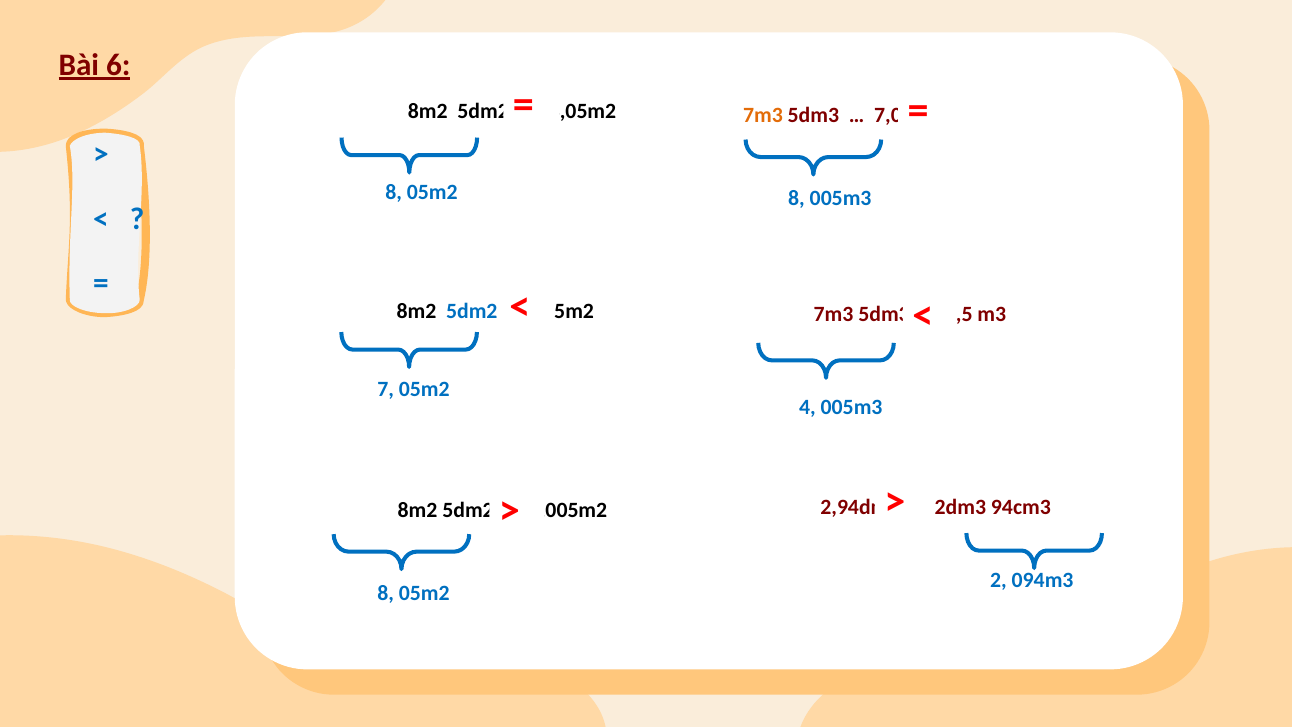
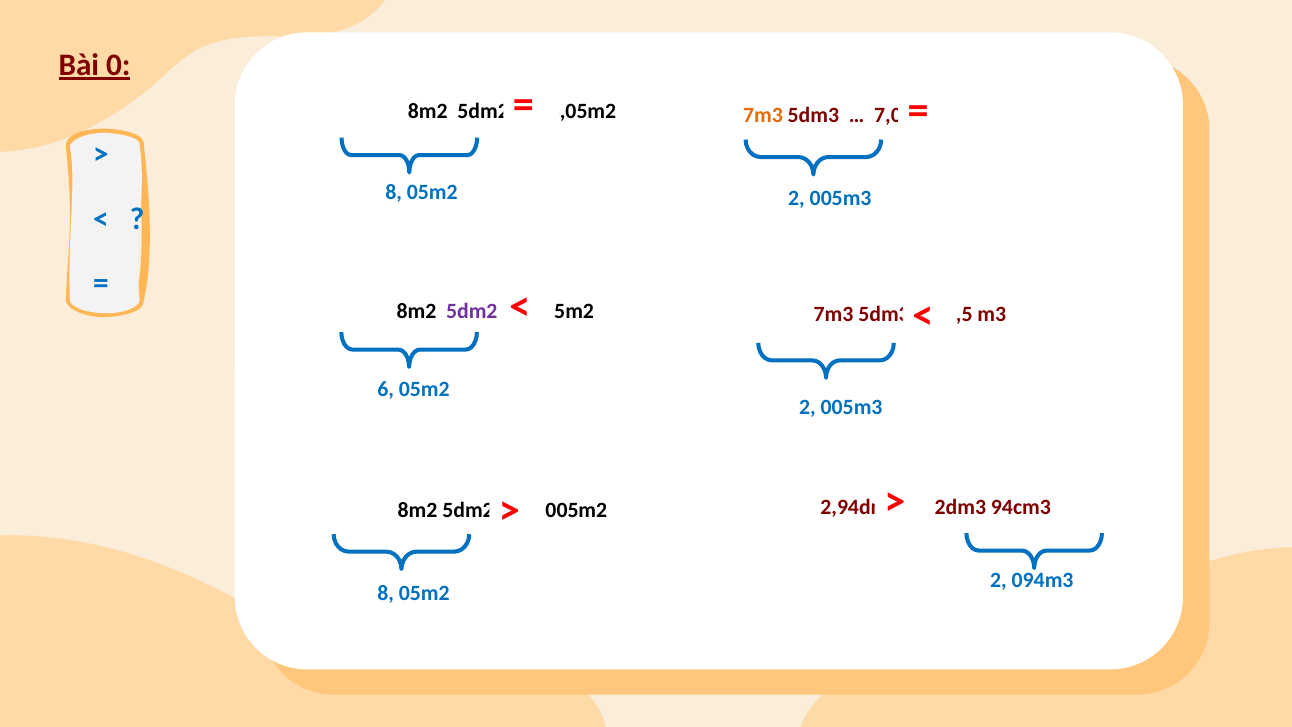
6: 6 -> 0 (118, 65)
8: 8 -> 2 (797, 198)
5dm2 colour: blue -> purple (472, 311)
7: 7 -> 6 (386, 390)
4: 4 -> 2 (807, 407)
